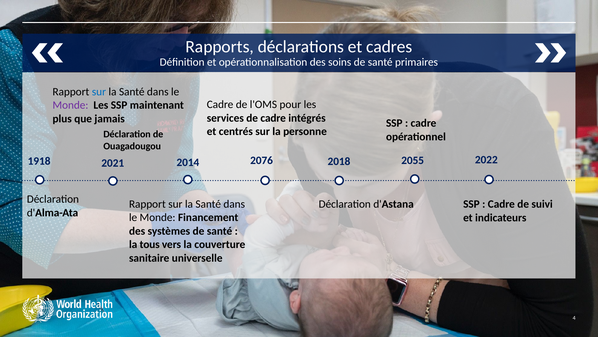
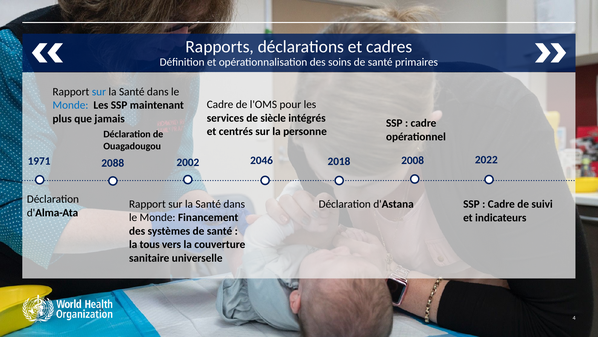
Monde colour: purple -> blue (70, 105)
de cadre: cadre -> siècle (273, 118)
2076: 2076 -> 2046 (262, 160)
2055: 2055 -> 2008 (413, 160)
1918: 1918 -> 1971 (39, 161)
2014: 2014 -> 2002 (188, 162)
2021: 2021 -> 2088 (113, 163)
